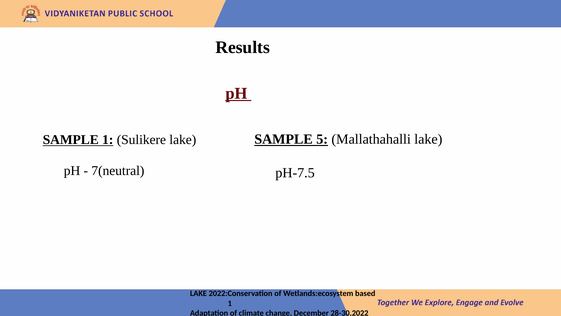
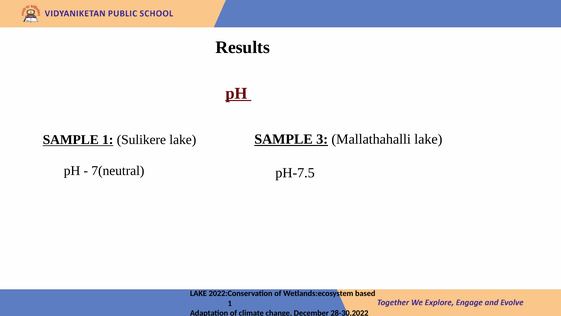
5: 5 -> 3 (322, 139)
